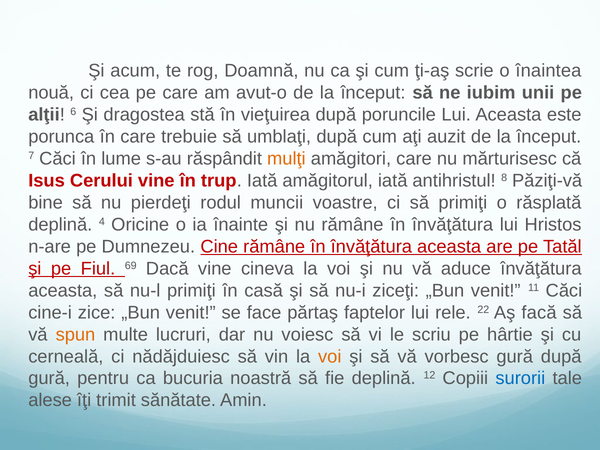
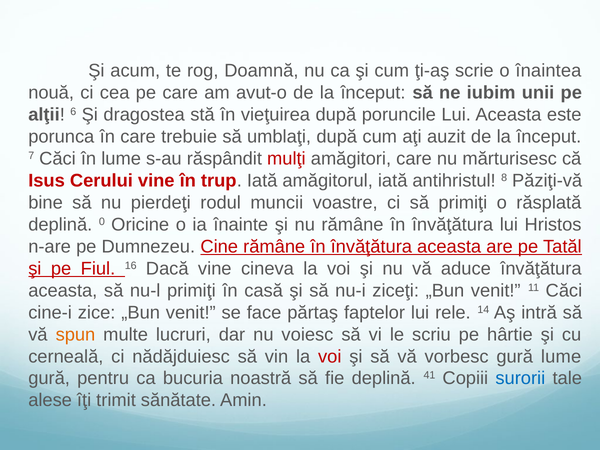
mulţi colour: orange -> red (286, 159)
4: 4 -> 0 (102, 222)
69: 69 -> 16 (131, 266)
22: 22 -> 14 (483, 310)
facă: facă -> intră (539, 312)
voi colour: orange -> red (330, 356)
gură după: după -> lume (561, 356)
12: 12 -> 41 (429, 375)
